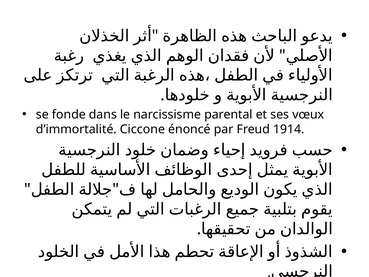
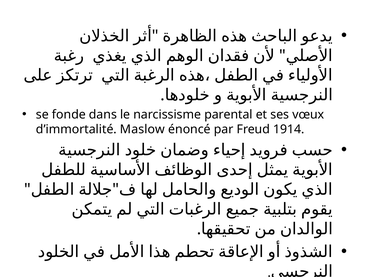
Ciccone: Ciccone -> Maslow (142, 129)
